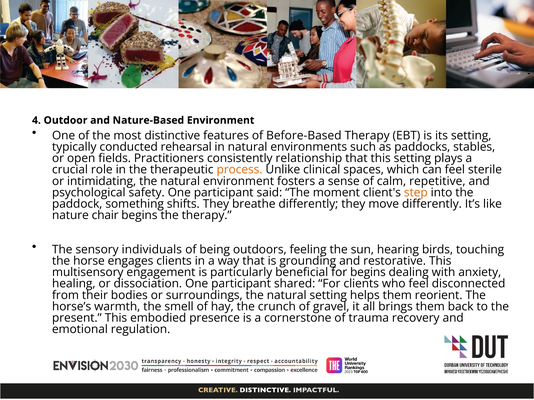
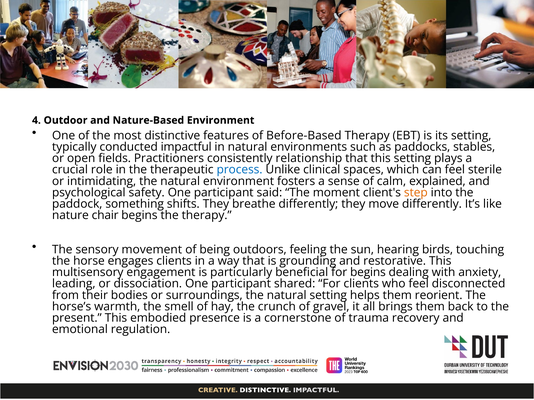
rehearsal: rehearsal -> impactful (186, 147)
process colour: orange -> blue (240, 170)
repetitive: repetitive -> explained (437, 181)
individuals: individuals -> movement (152, 250)
healing: healing -> leading (74, 284)
